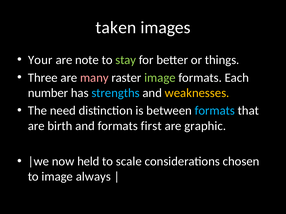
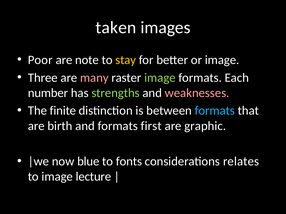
Your: Your -> Poor (40, 60)
stay colour: light green -> yellow (126, 60)
or things: things -> image (222, 60)
strengths colour: light blue -> light green (116, 93)
weaknesses colour: yellow -> pink (197, 93)
need: need -> finite (63, 111)
held: held -> blue (88, 162)
scale: scale -> fonts (129, 162)
chosen: chosen -> relates (241, 162)
always: always -> lecture (93, 177)
